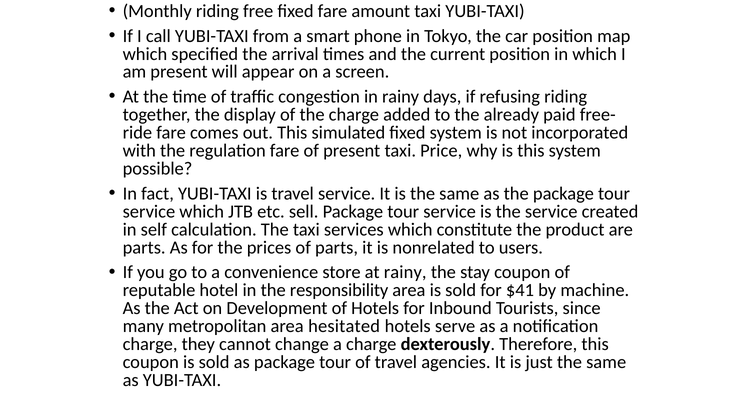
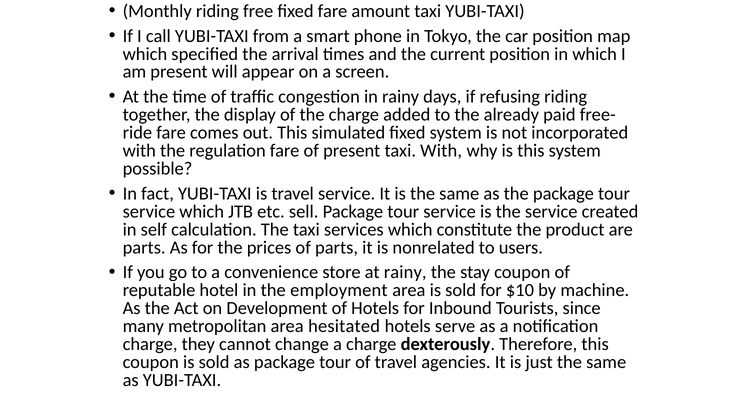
taxi Price: Price -> With (441, 151)
responsibility: responsibility -> employment (339, 290)
$41: $41 -> $10 (520, 290)
